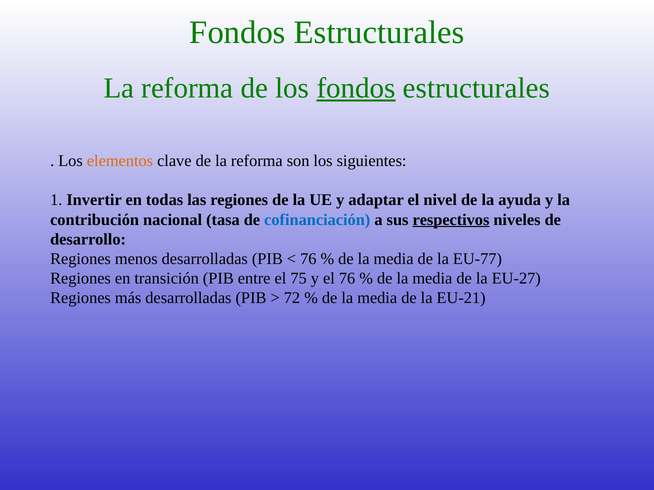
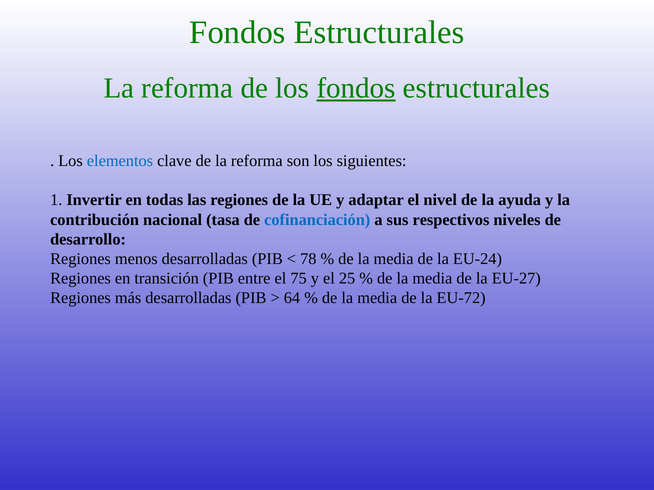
elementos colour: orange -> blue (120, 161)
respectivos underline: present -> none (451, 220)
76: 76 -> 78 (308, 259)
EU-77: EU-77 -> EU-24 (477, 259)
el 76: 76 -> 25 (347, 279)
72: 72 -> 64 (292, 298)
EU-21: EU-21 -> EU-72 (461, 298)
